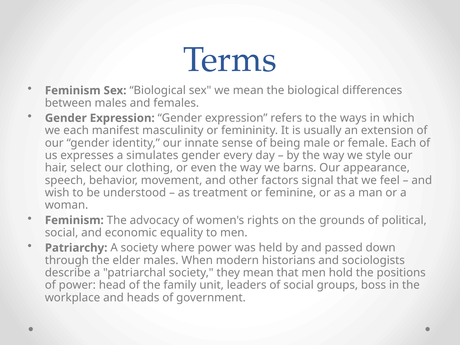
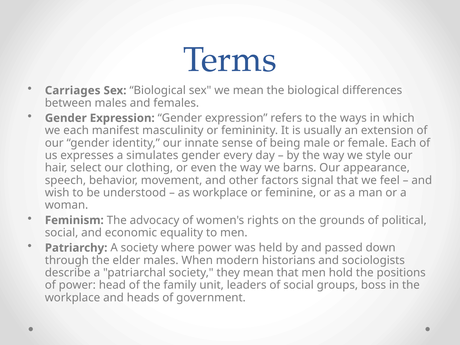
Feminism: Feminism -> Carriages (73, 91)
as treatment: treatment -> workplace (220, 193)
